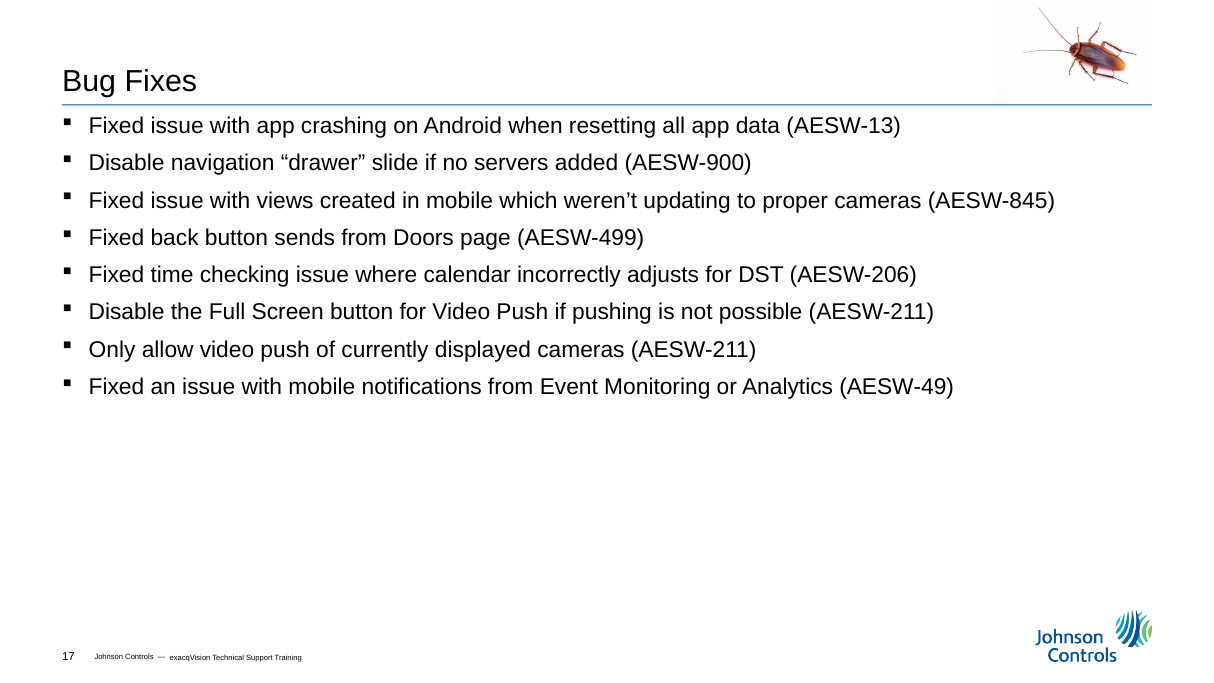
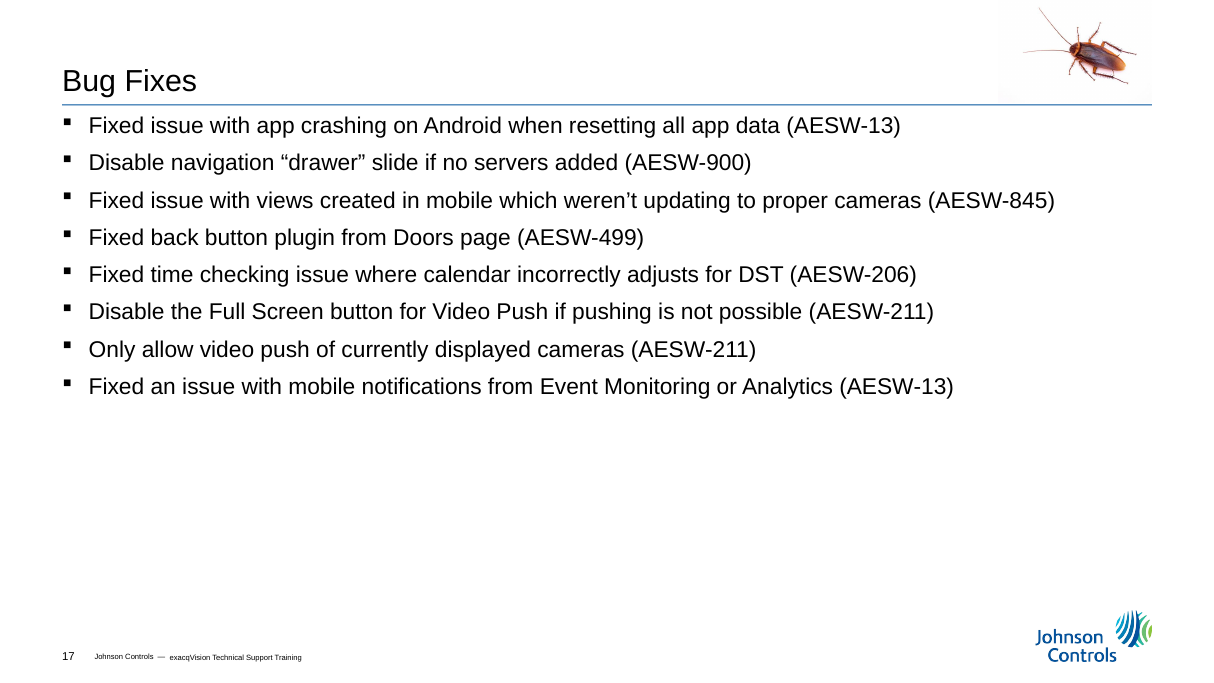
sends: sends -> plugin (305, 238)
Analytics AESW-49: AESW-49 -> AESW-13 (897, 387)
